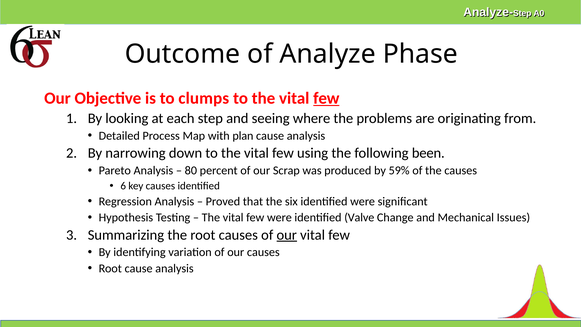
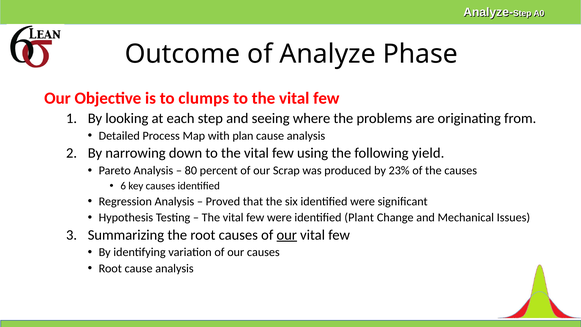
few underline: present -> none (326, 98)
been: been -> yield (428, 153)
59%: 59% -> 23% (399, 170)
Valve: Valve -> Plant (359, 217)
